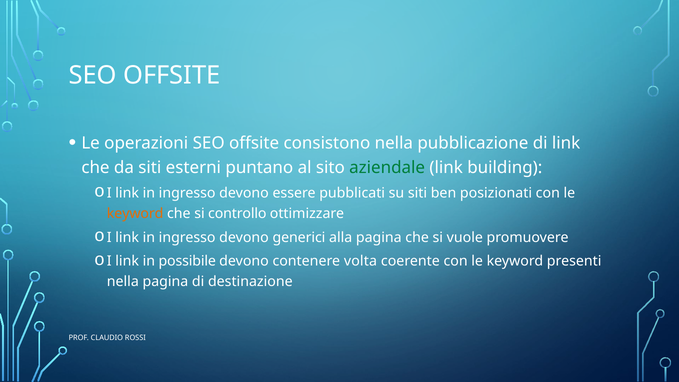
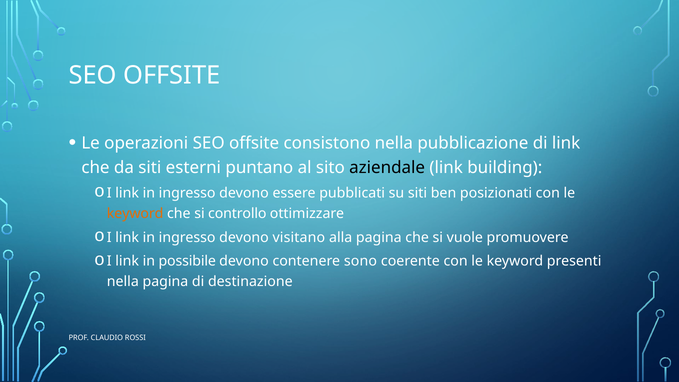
aziendale colour: green -> black (387, 168)
generici: generici -> visitano (299, 237)
volta: volta -> sono (360, 261)
